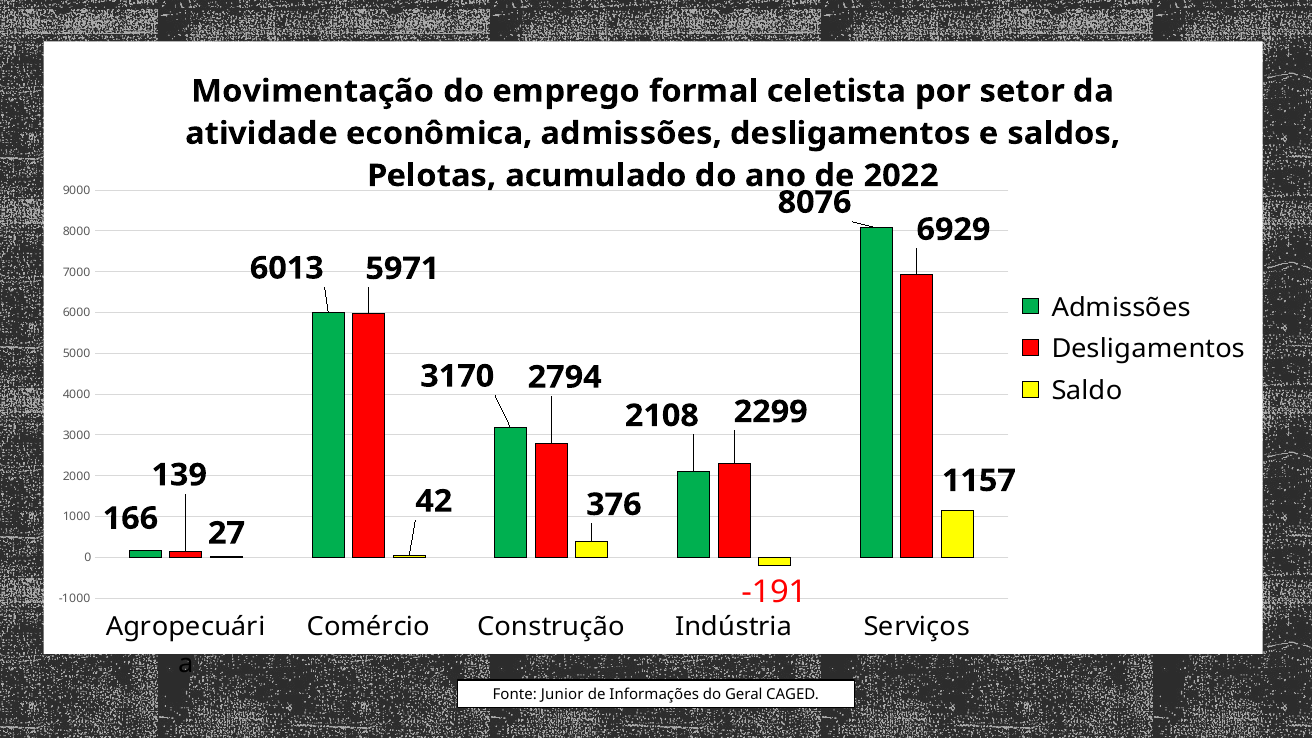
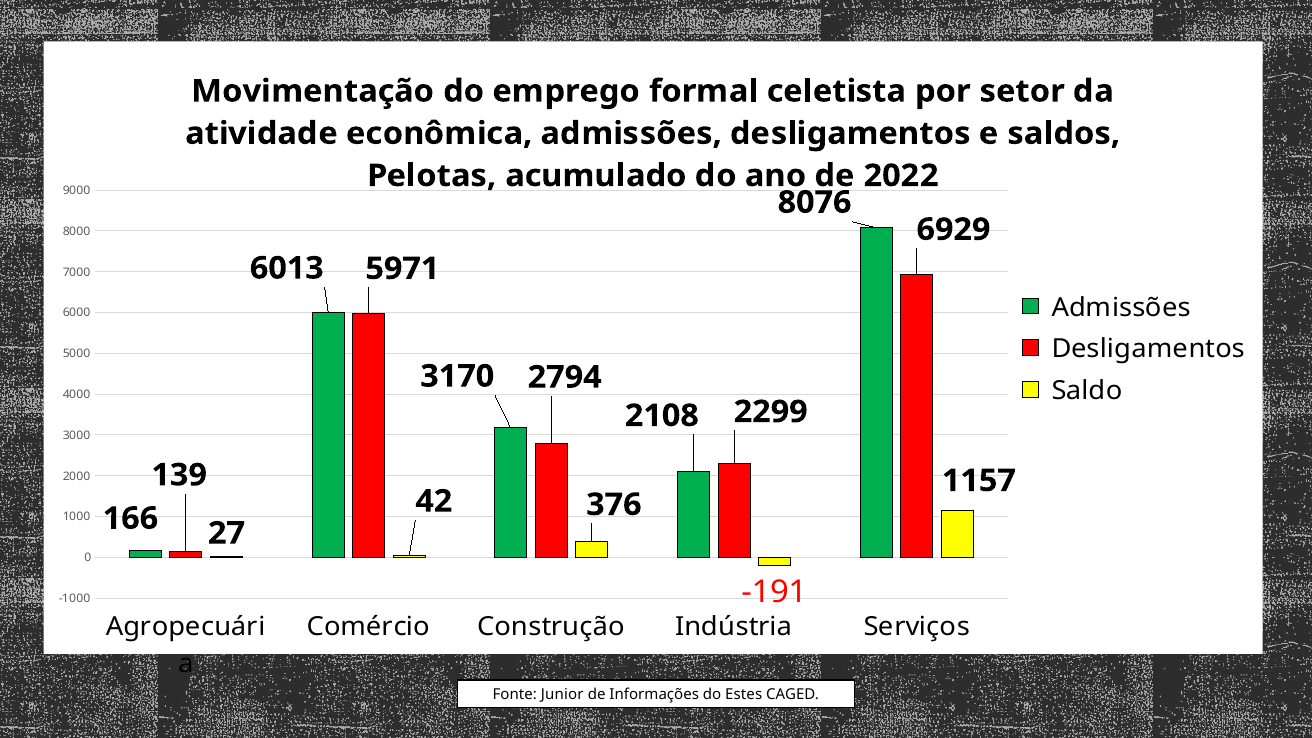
Geral: Geral -> Estes (744, 695)
